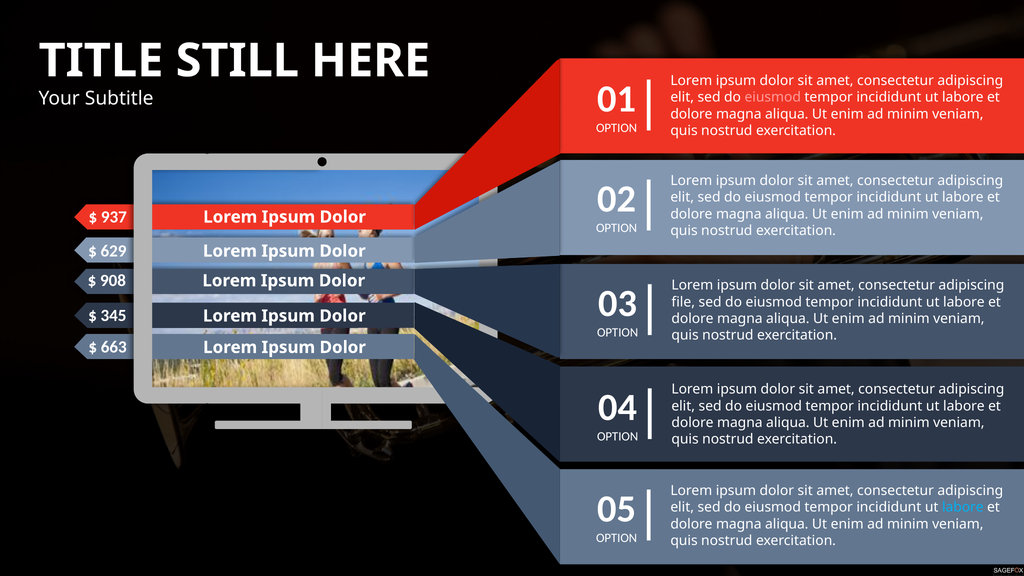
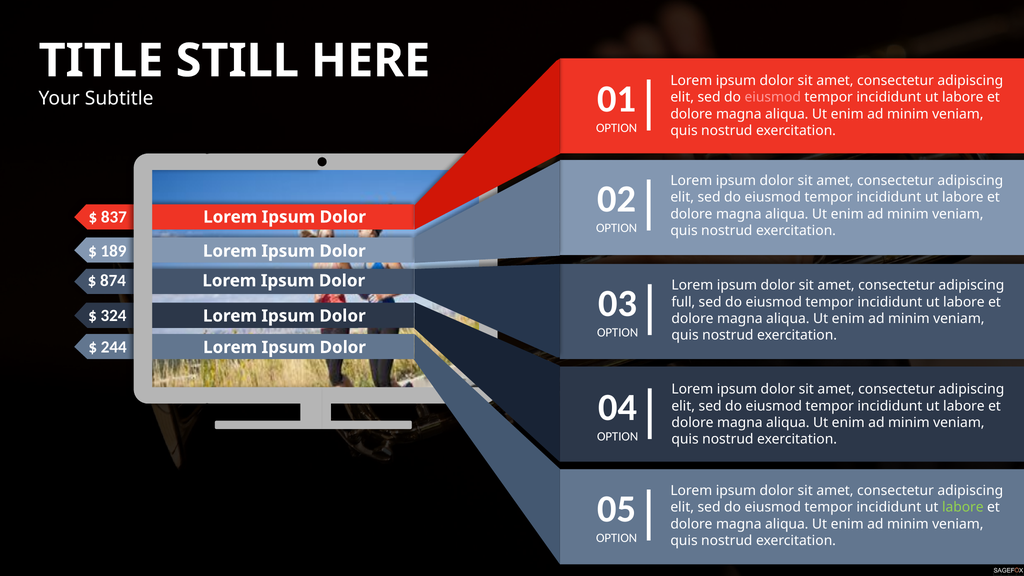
937: 937 -> 837 (114, 217)
629: 629 -> 189 (114, 251)
908: 908 -> 874 (113, 281)
file: file -> full (683, 302)
345: 345 -> 324 (114, 316)
663: 663 -> 244 (114, 347)
labore colour: light blue -> light green (963, 507)
